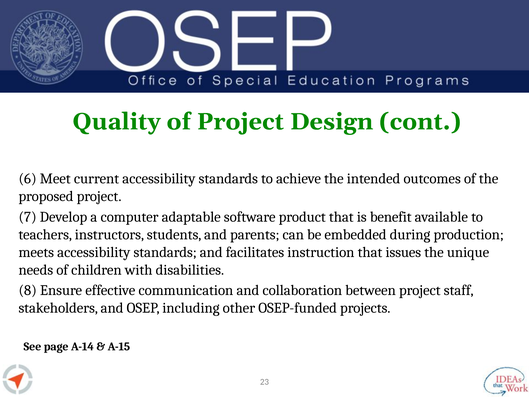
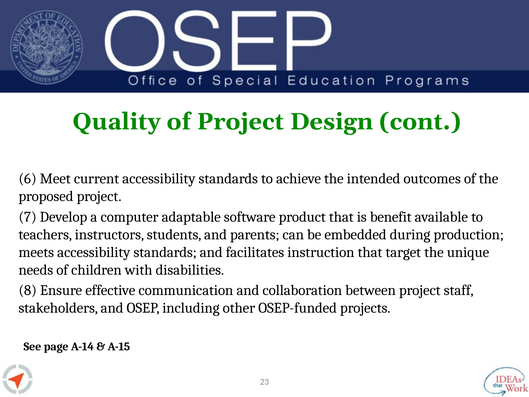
issues: issues -> target (403, 252)
